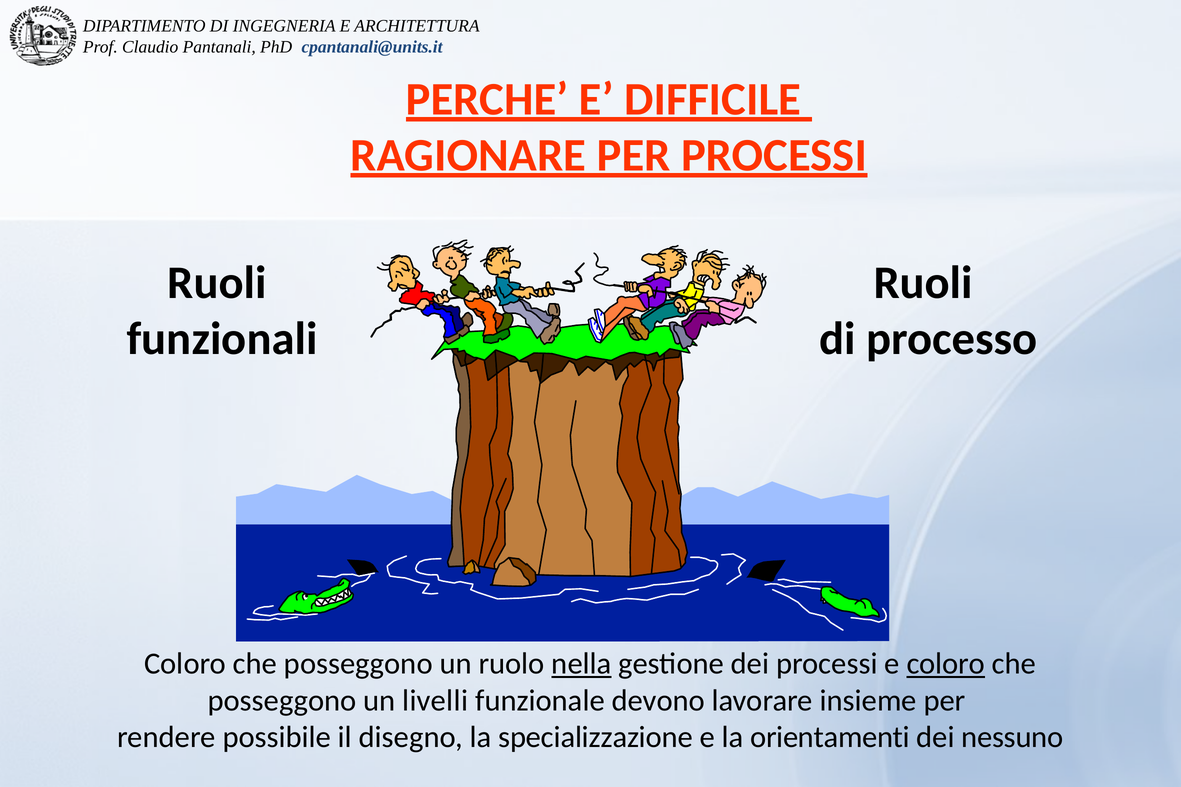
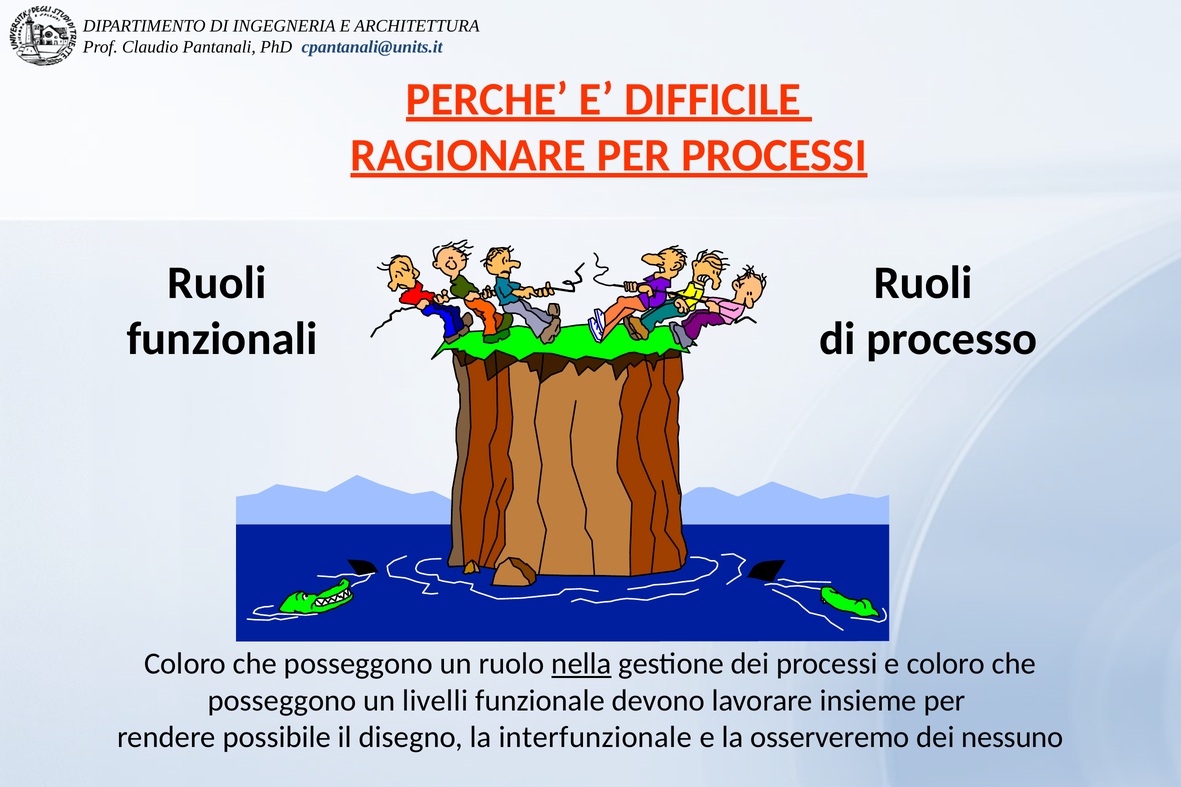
coloro underline: present -> none (946, 664)
specializzazione: specializzazione -> interfunzionale (595, 738)
orientamenti: orientamenti -> osserveremo (830, 738)
